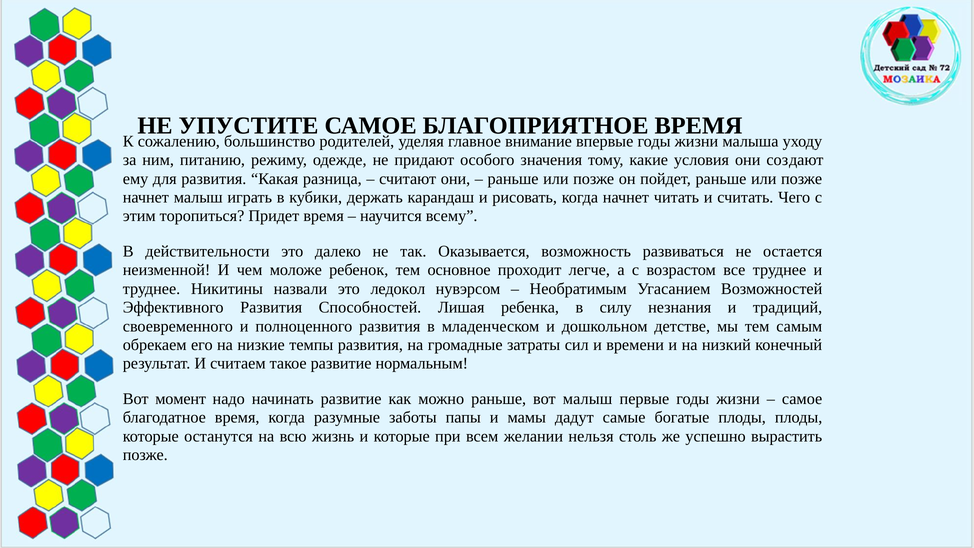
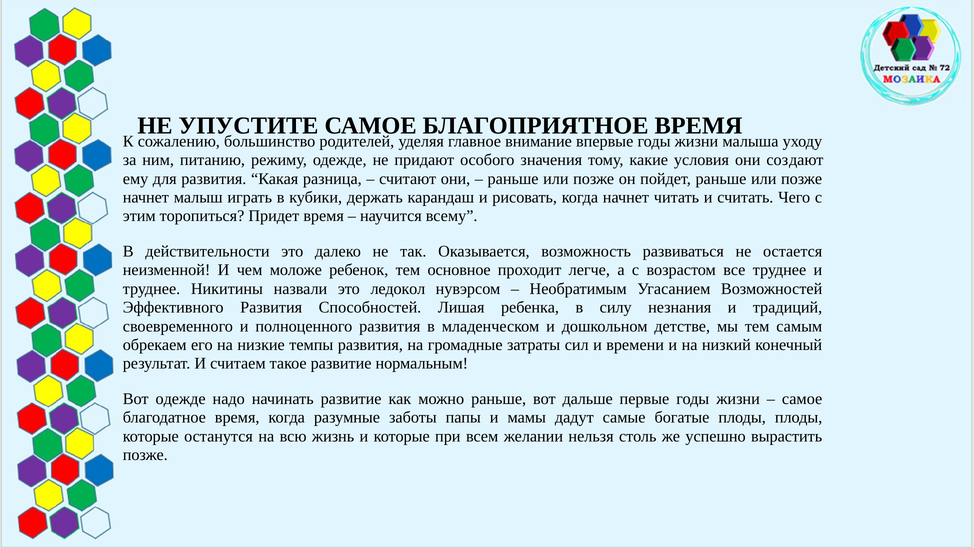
Вот момент: момент -> одежде (181, 399)
вот малыш: малыш -> дальше (588, 399)
